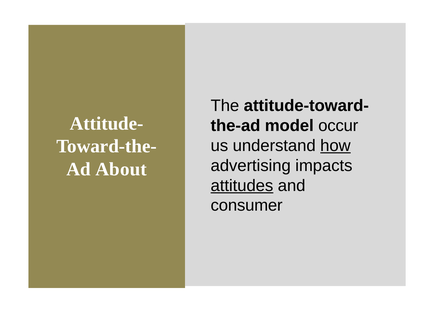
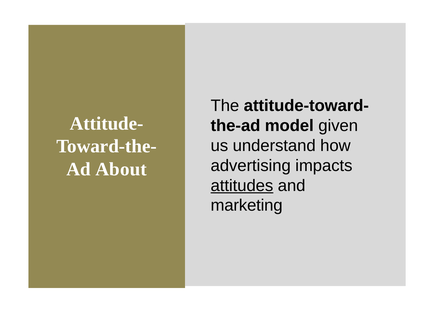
occur: occur -> given (338, 126)
how underline: present -> none (335, 146)
consumer: consumer -> marketing (247, 206)
